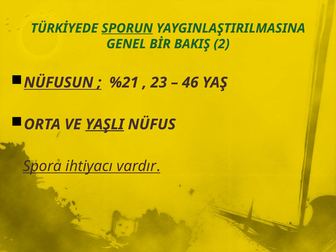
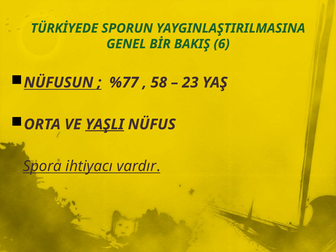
SPORUN underline: present -> none (127, 28)
2: 2 -> 6 (222, 44)
%21: %21 -> %77 (124, 83)
23: 23 -> 58 (159, 83)
46: 46 -> 23 (190, 83)
